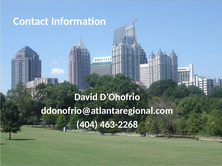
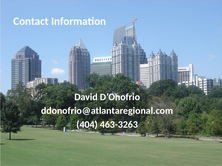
463-2268: 463-2268 -> 463-3263 (119, 125)
